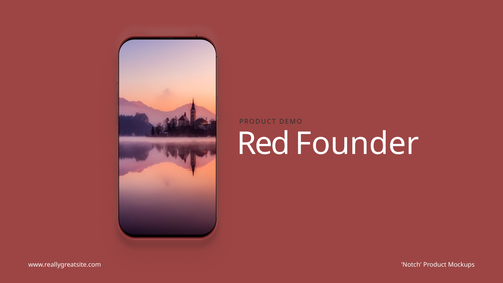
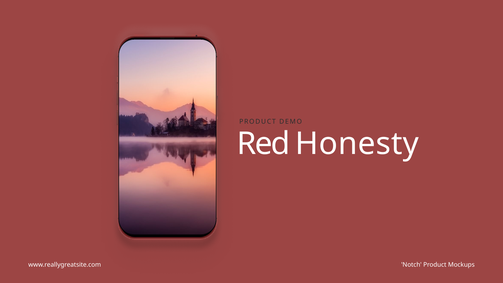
Founder: Founder -> Honesty (357, 144)
